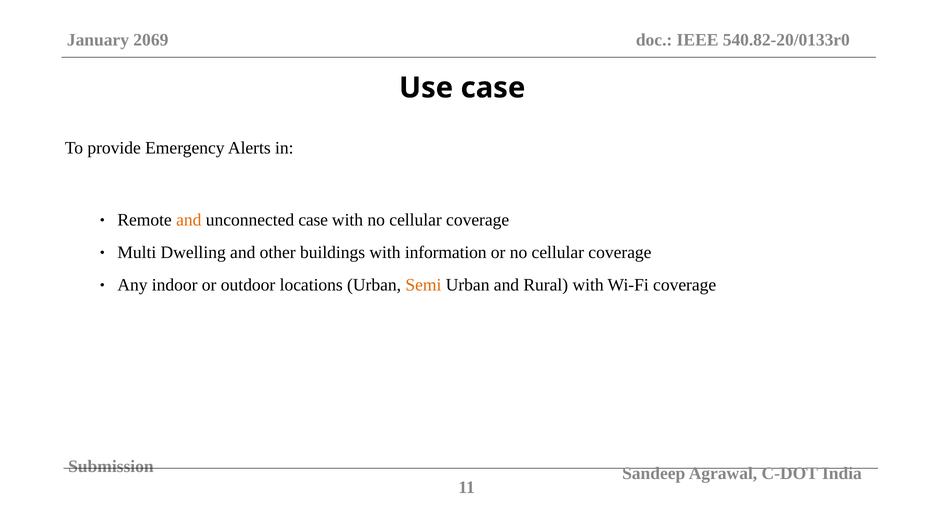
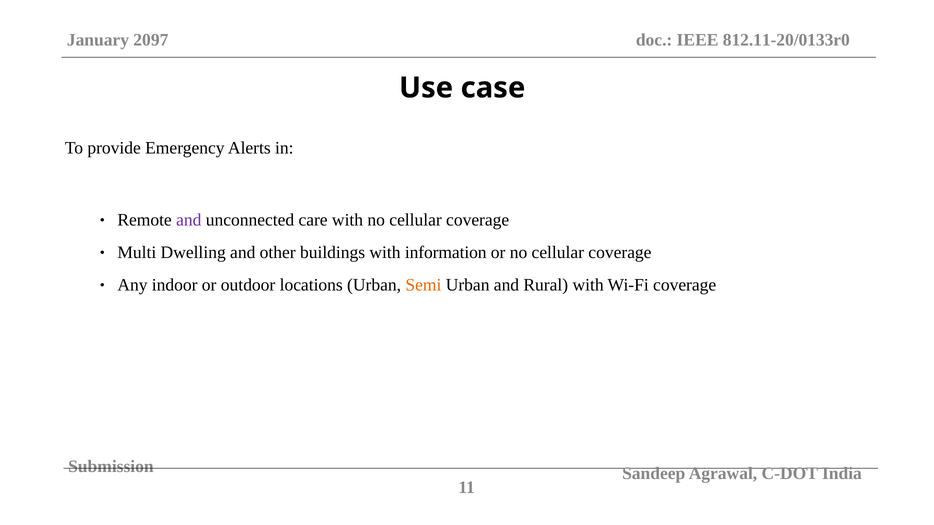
2069: 2069 -> 2097 (151, 40)
540.82-20/0133r0: 540.82-20/0133r0 -> 812.11-20/0133r0 (786, 40)
and colour: orange -> purple (189, 220)
unconnected case: case -> care (313, 220)
